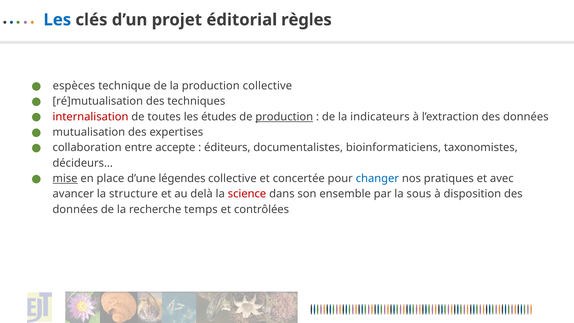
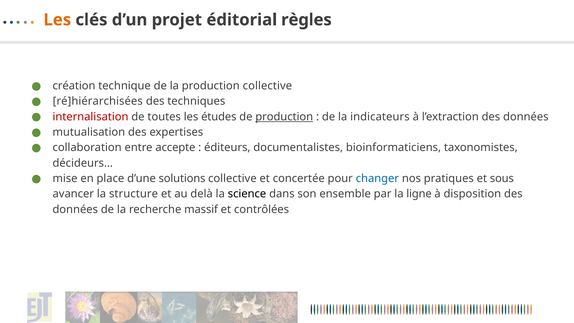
Les colour: blue -> orange (57, 20)
espèces: espèces -> création (74, 86)
ré]mutualisation: ré]mutualisation -> ré]hiérarchisées (98, 101)
mise underline: present -> none (65, 178)
légendes: légendes -> solutions (182, 178)
avec: avec -> sous (502, 178)
science colour: red -> black (247, 194)
sous: sous -> ligne (419, 194)
temps: temps -> massif (201, 209)
